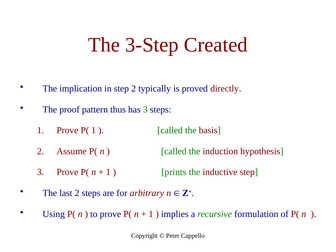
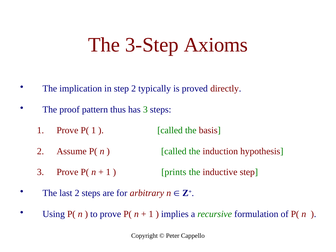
Created: Created -> Axioms (216, 45)
